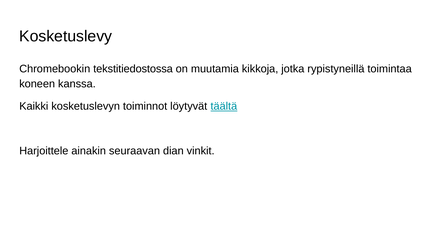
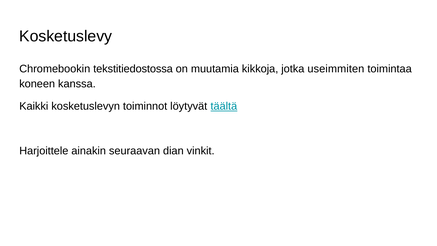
rypistyneillä: rypistyneillä -> useimmiten (336, 69)
